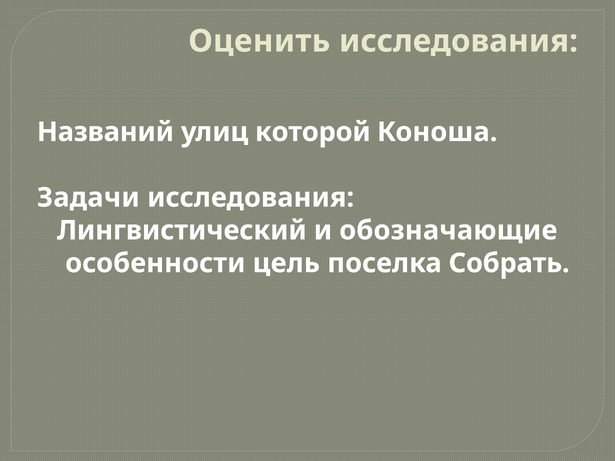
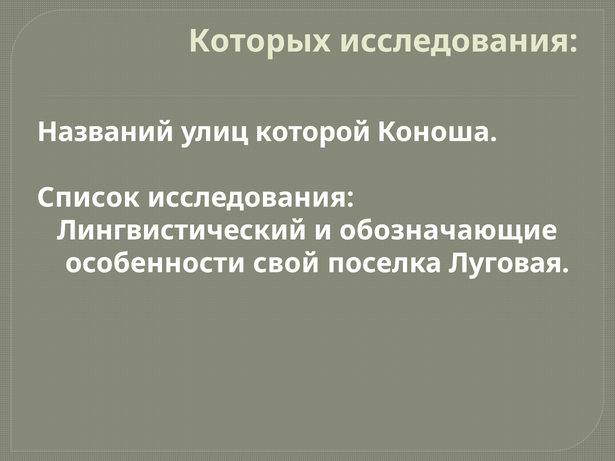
Оценить: Оценить -> Которых (259, 41)
Задачи: Задачи -> Список (88, 198)
цель: цель -> свой (286, 263)
Собрать: Собрать -> Луговая (509, 263)
